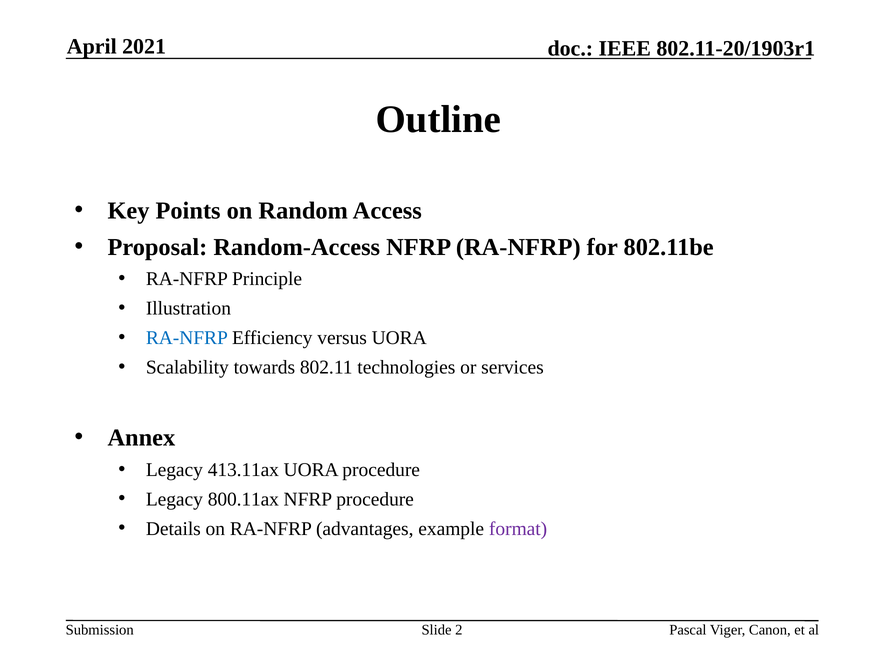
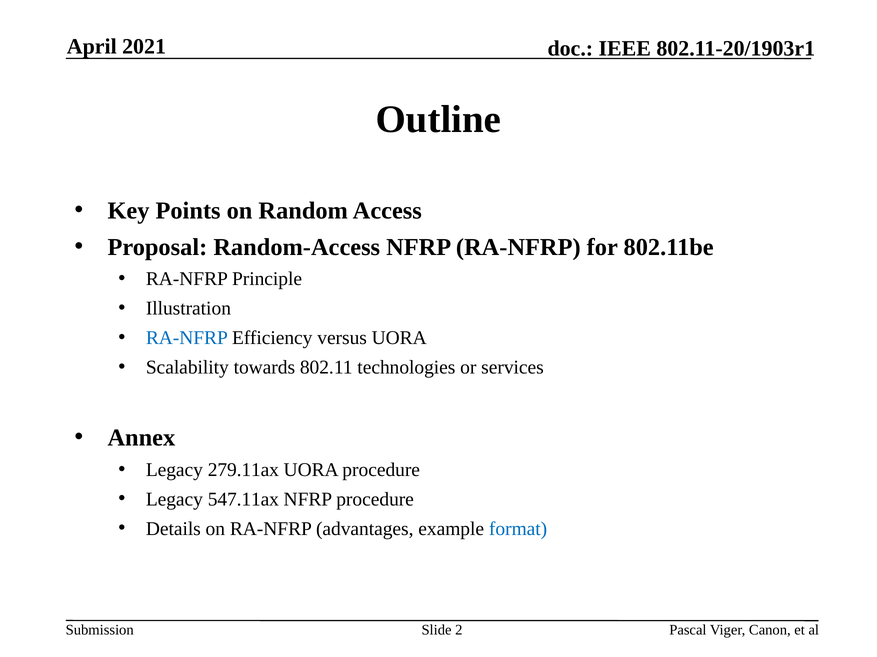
413.11ax: 413.11ax -> 279.11ax (243, 470)
800.11ax: 800.11ax -> 547.11ax (243, 500)
format colour: purple -> blue (518, 529)
